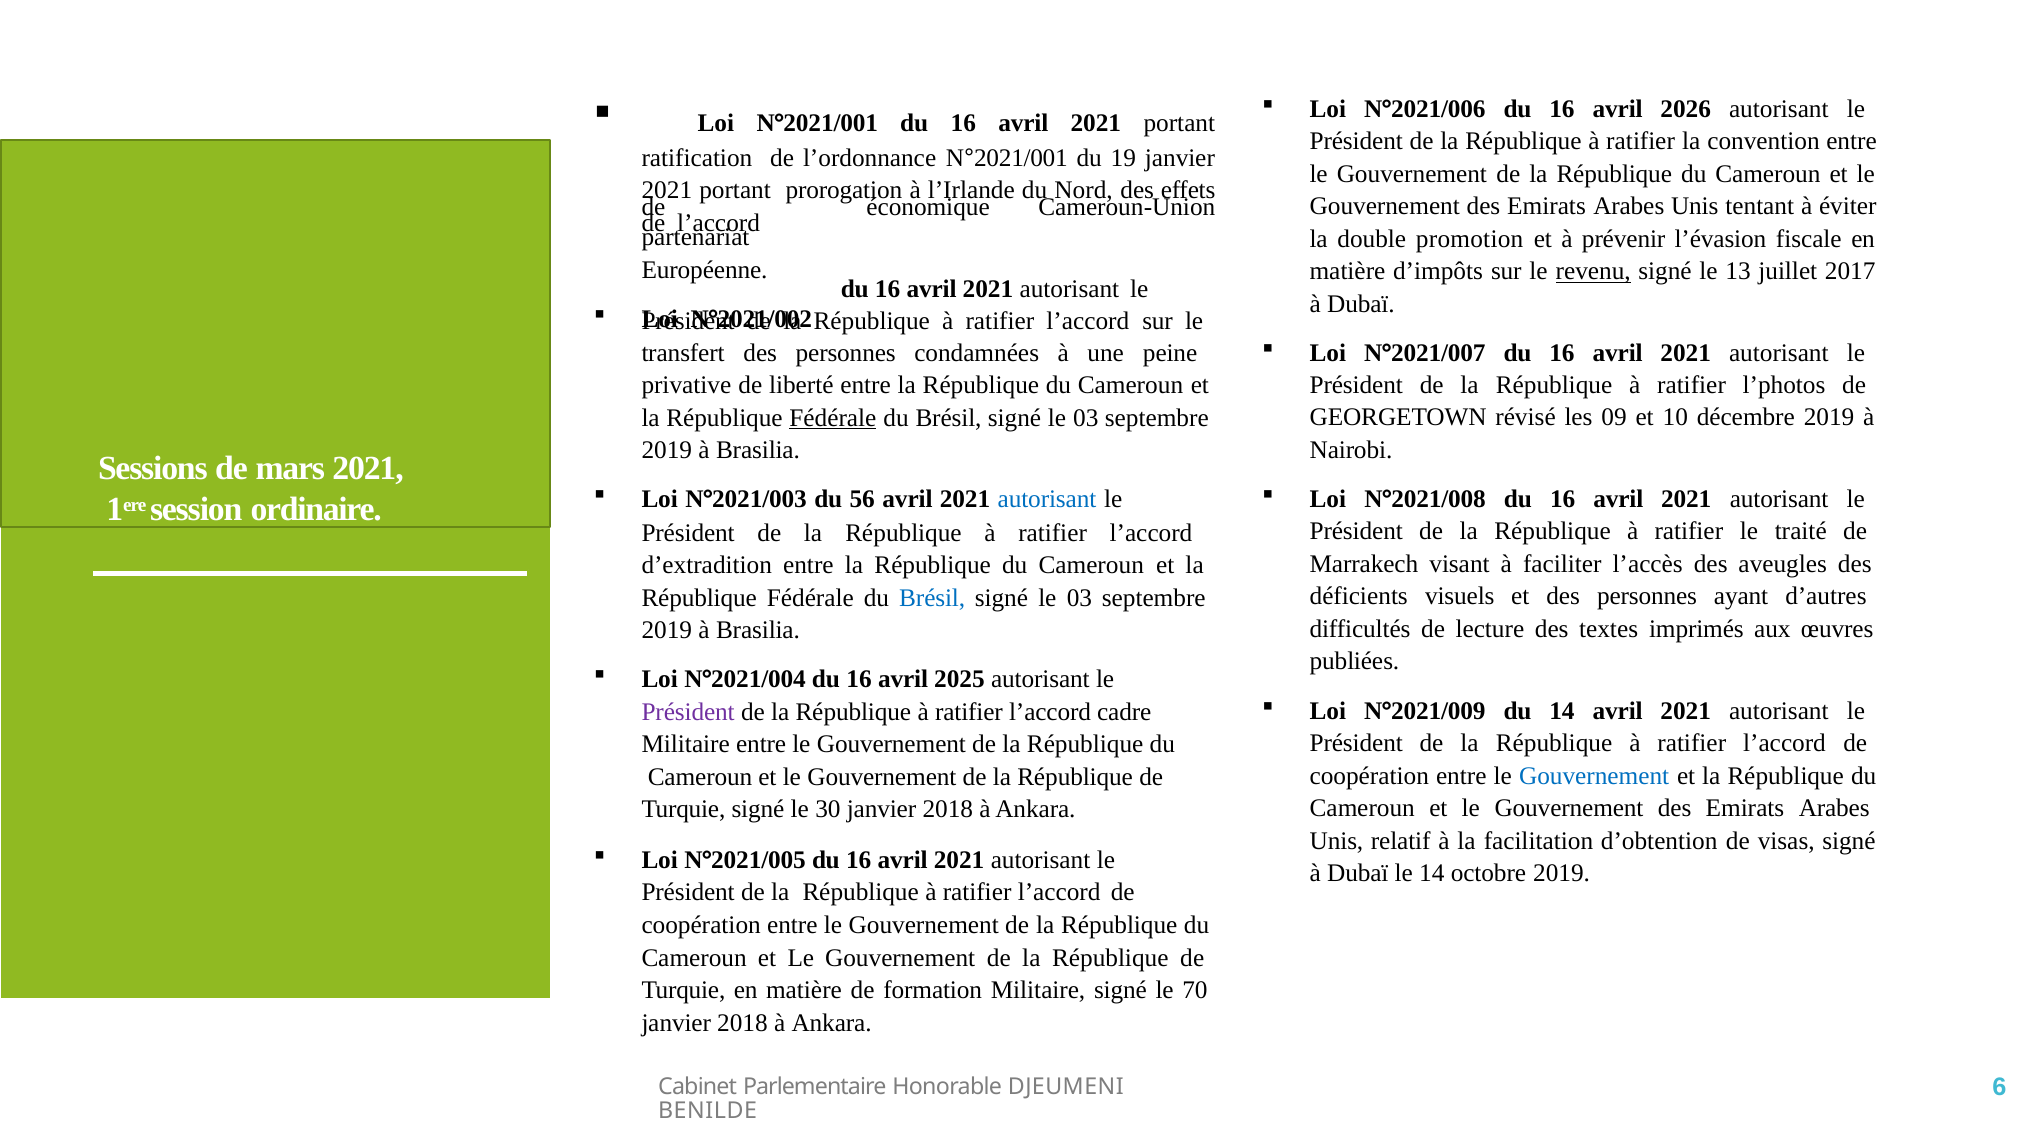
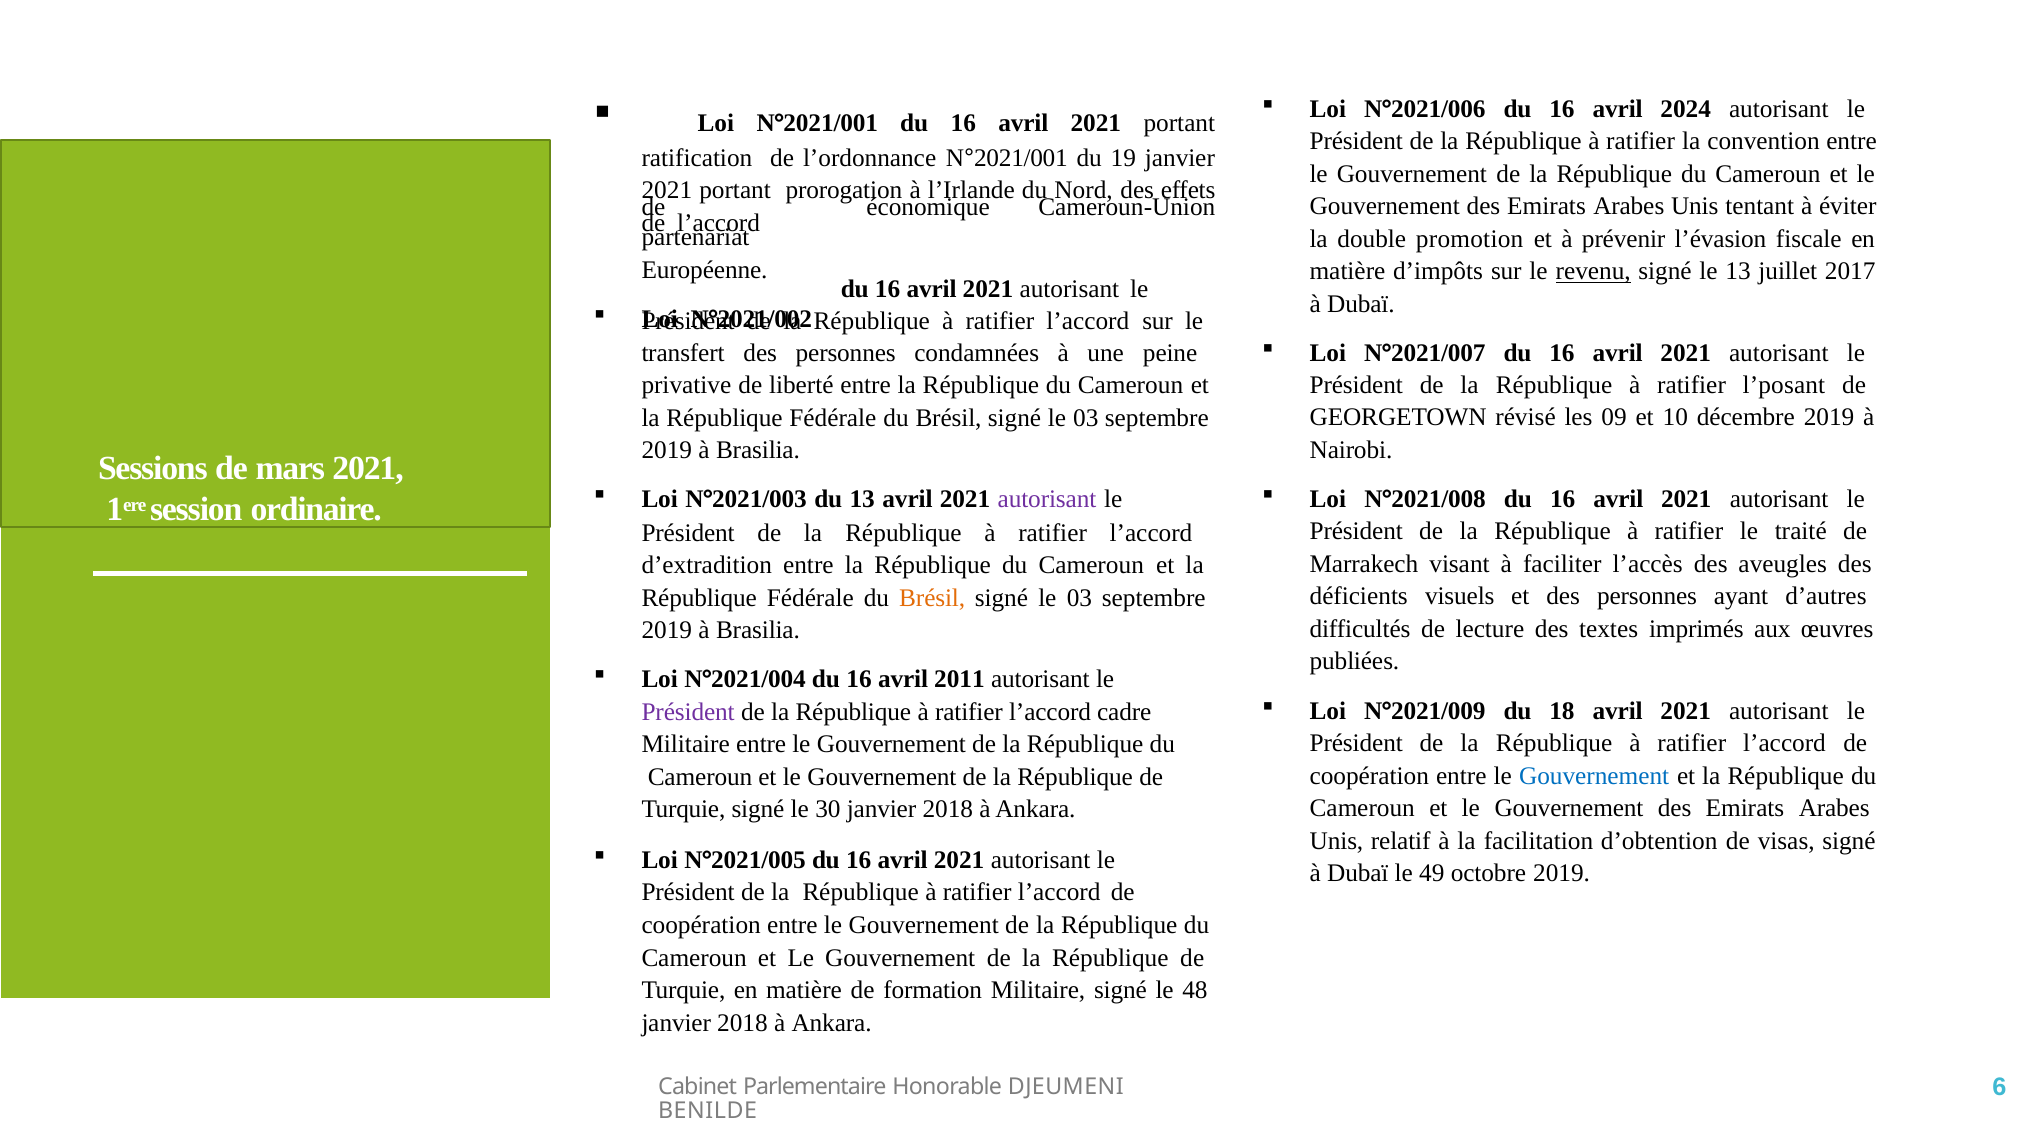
2026: 2026 -> 2024 (1686, 109)
l’photos: l’photos -> l’posant (1784, 385)
Fédérale underline: present -> none (833, 418)
du 56: 56 -> 13 (862, 499)
autorisant colour: blue -> purple (1047, 499)
Brésil colour: blue -> orange (932, 598)
2025: 2025 -> 2011 (959, 679)
du 14: 14 -> 18 (1562, 711)
le 14: 14 -> 49 (1432, 873)
70: 70 -> 48 (1195, 990)
